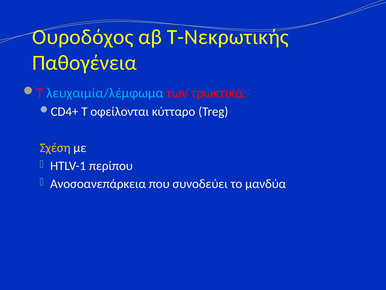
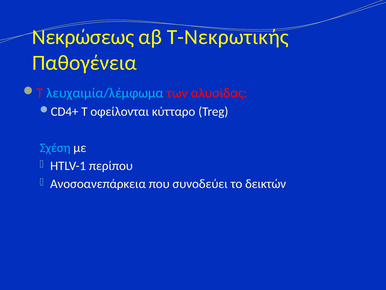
Ουροδόχος: Ουροδόχος -> Νεκρώσεως (83, 37)
τρωκτικά: τρωκτικά -> αλυσίδας (219, 93)
Σχέση colour: yellow -> light blue (55, 148)
μανδύα: μανδύα -> δεικτών (266, 184)
